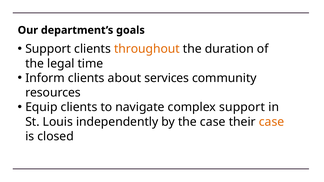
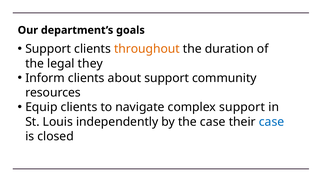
time: time -> they (90, 64)
about services: services -> support (167, 78)
case colour: orange -> blue (272, 122)
